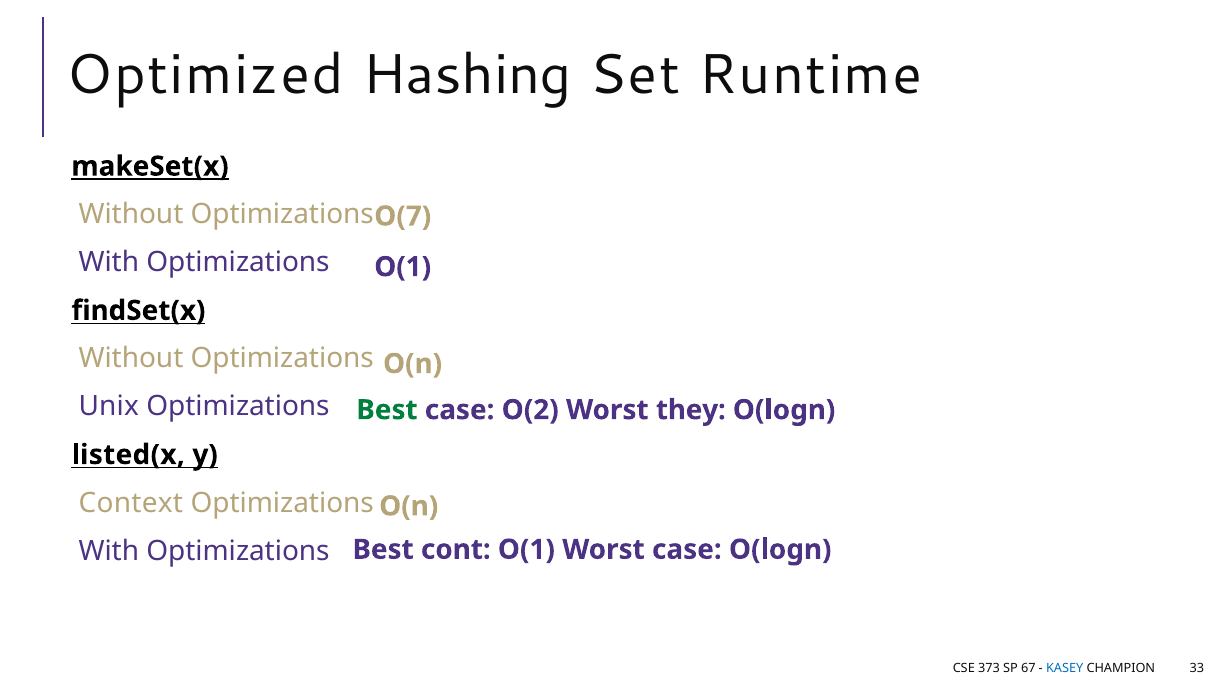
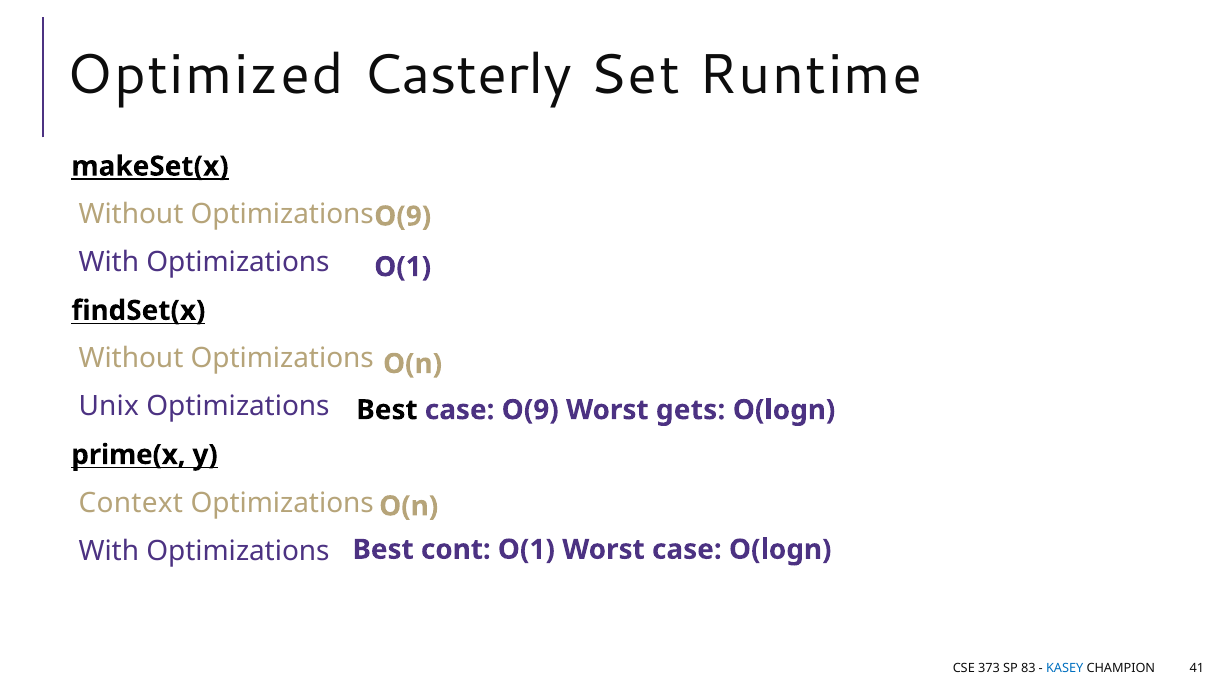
Hashing: Hashing -> Casterly (467, 75)
O(7: O(7 -> O(9 (403, 216)
Best colour: green -> black (387, 410)
case O(2: O(2 -> O(9 (530, 410)
they: they -> gets (691, 410)
listed(x: listed(x -> prime(x (128, 454)
67: 67 -> 83 (1028, 667)
33: 33 -> 41 (1197, 667)
